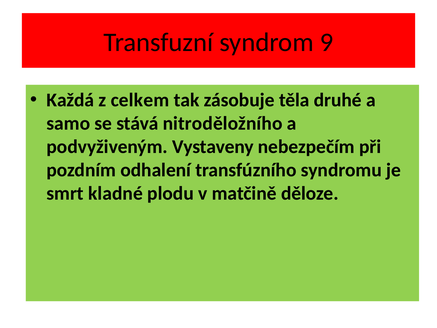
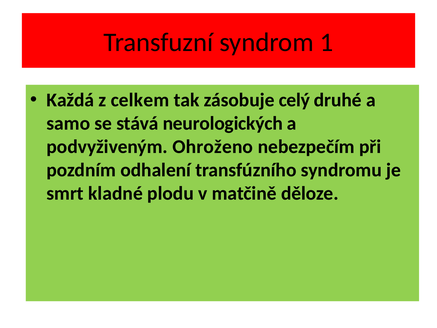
9: 9 -> 1 (326, 42)
těla: těla -> celý (294, 100)
nitroděložního: nitroděložního -> neurologických (223, 123)
Vystaveny: Vystaveny -> Ohroženo (213, 147)
